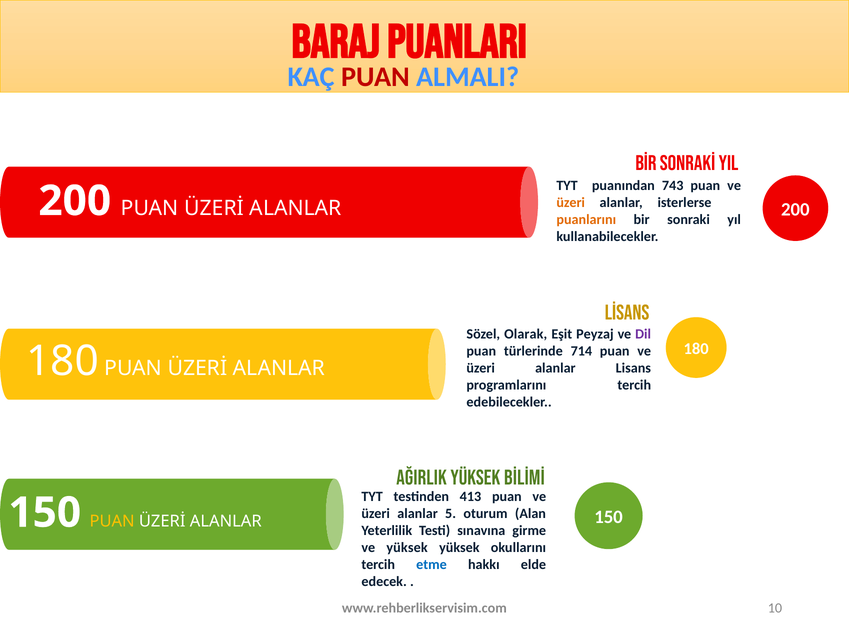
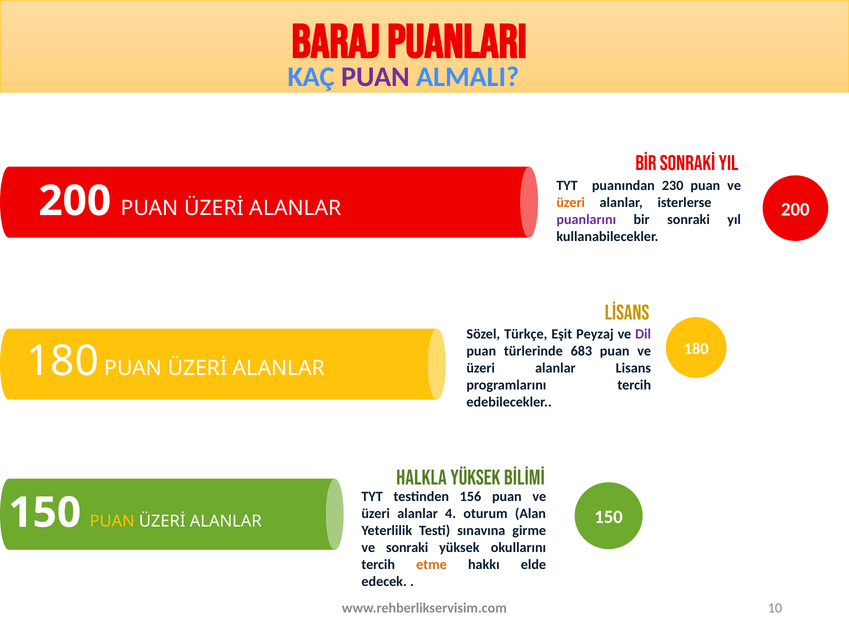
PUAN colour: red -> purple (376, 77)
743: 743 -> 230 (673, 186)
puanlarını colour: orange -> purple (586, 219)
Olarak: Olarak -> Türkçe (526, 334)
714: 714 -> 683 (581, 351)
Ağırlık: Ağırlık -> Halkla (422, 478)
413: 413 -> 156 (470, 496)
5: 5 -> 4 (451, 513)
ve yüksek: yüksek -> sonraki (407, 547)
etme colour: blue -> orange (432, 564)
